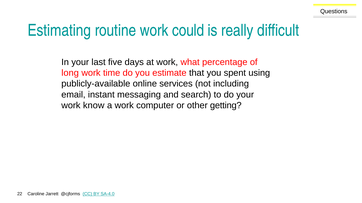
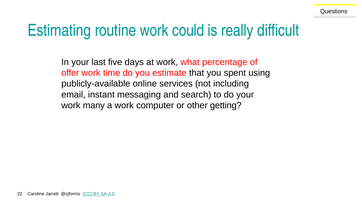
long: long -> offer (70, 73)
know: know -> many (94, 106)
